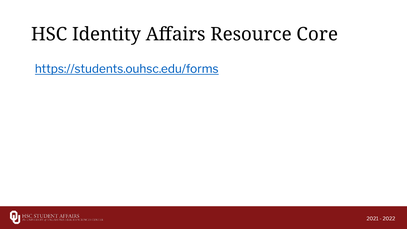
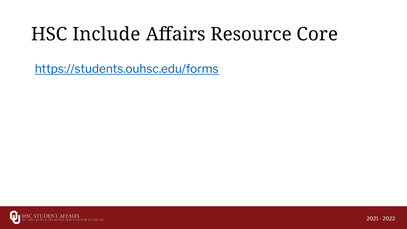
Identity: Identity -> Include (106, 34)
